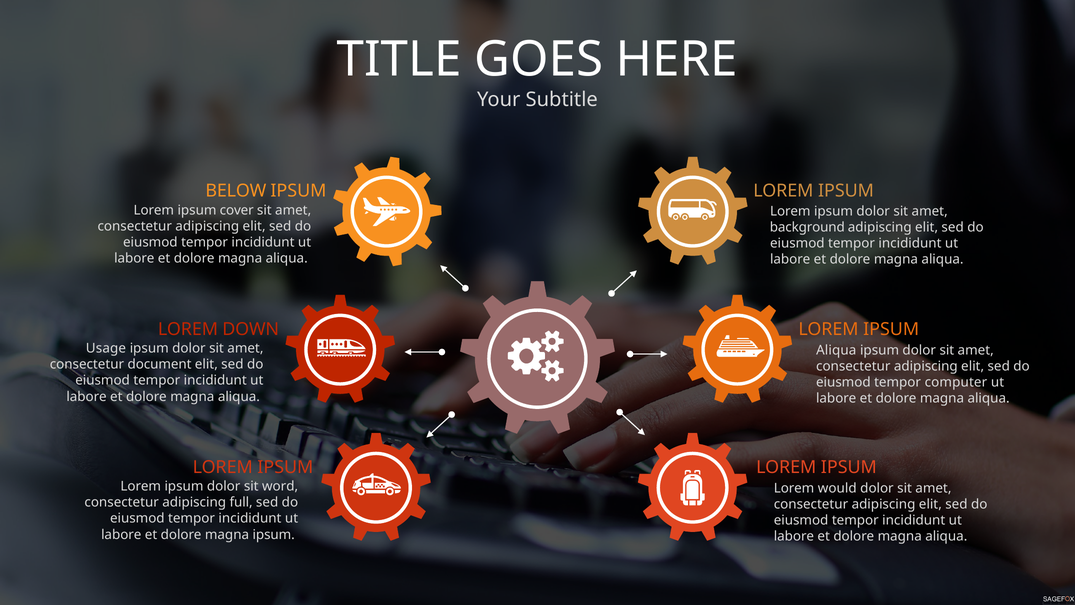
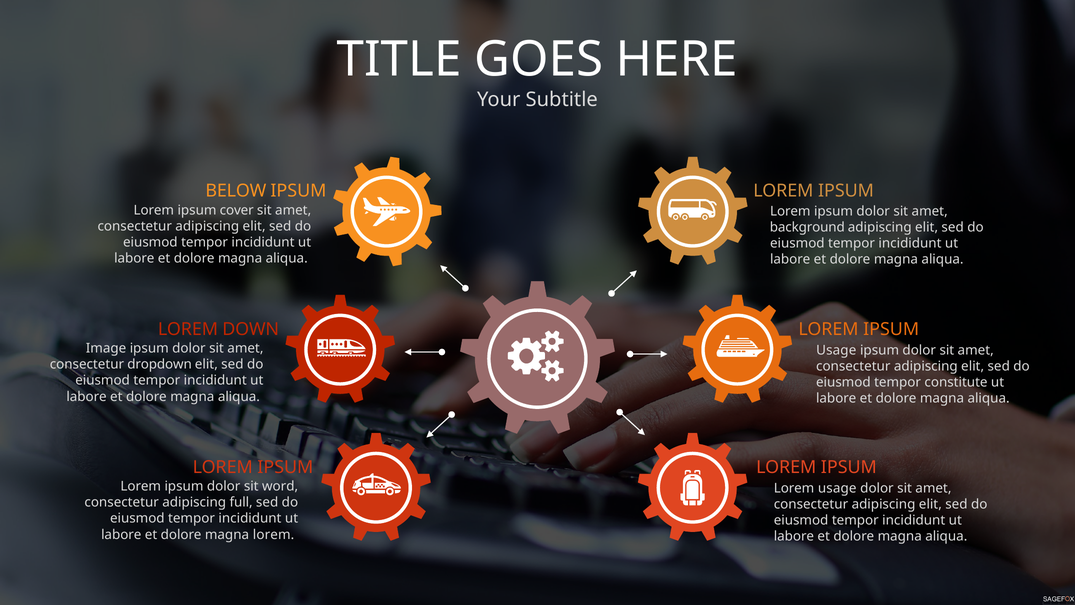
Usage: Usage -> Image (106, 348)
Aliqua: Aliqua -> Usage (836, 350)
document: document -> dropdown (160, 364)
computer: computer -> constitute (956, 382)
Lorem would: would -> usage (837, 488)
magna ipsum: ipsum -> lorem (274, 534)
